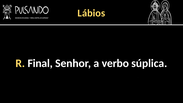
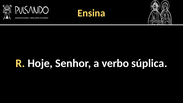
Lábios: Lábios -> Ensina (91, 13)
Final: Final -> Hoje (40, 63)
